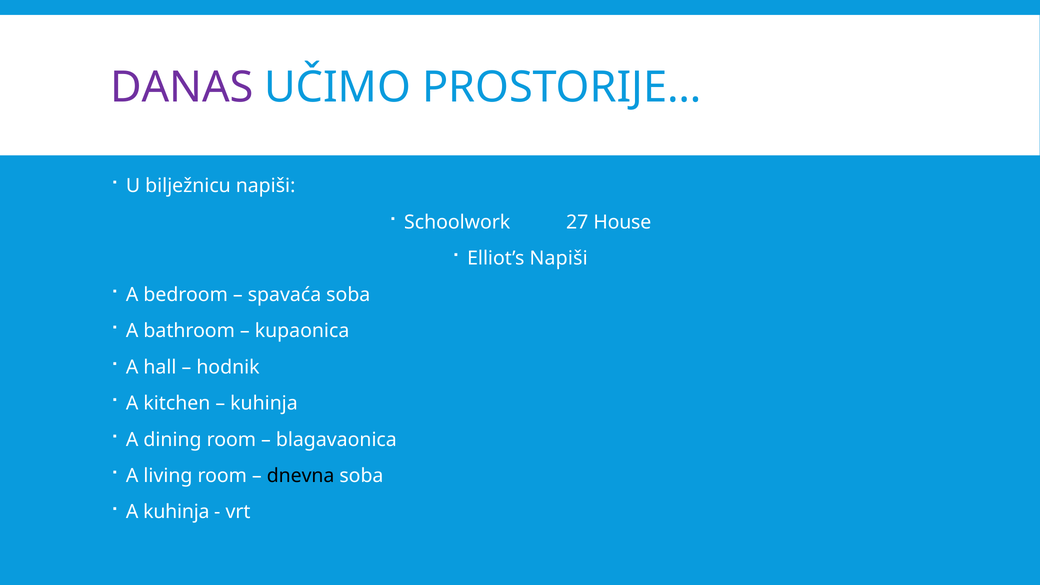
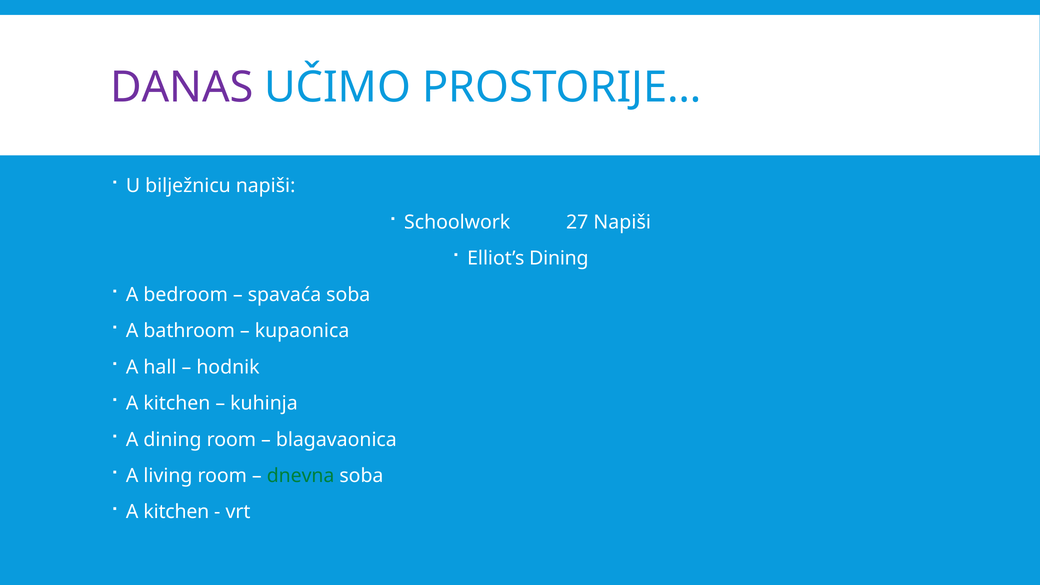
27 House: House -> Napiši (622, 222)
Elliot’s Napiši: Napiši -> Dining (559, 258)
dnevna colour: black -> green (301, 476)
kuhinja: kuhinja -> kitchen (176, 512)
